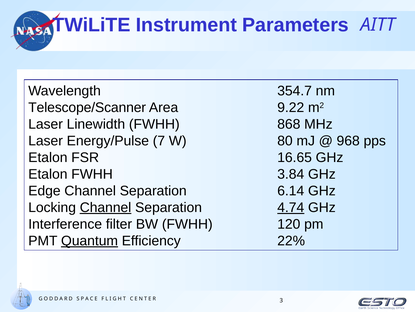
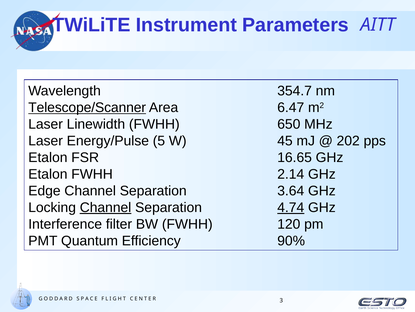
Telescope/Scanner underline: none -> present (87, 107)
9.22: 9.22 -> 6.47 (291, 107)
868: 868 -> 650 (289, 124)
7: 7 -> 5 (159, 141)
80: 80 -> 45 (285, 141)
968: 968 -> 202 (348, 141)
3.84: 3.84 -> 2.14 (291, 174)
6.14: 6.14 -> 3.64 (291, 190)
Quantum underline: present -> none (90, 240)
22%: 22% -> 90% (291, 240)
